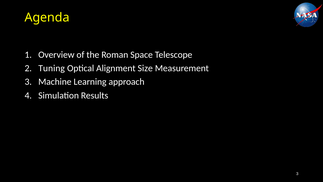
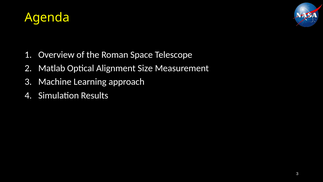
Tuning: Tuning -> Matlab (52, 68)
